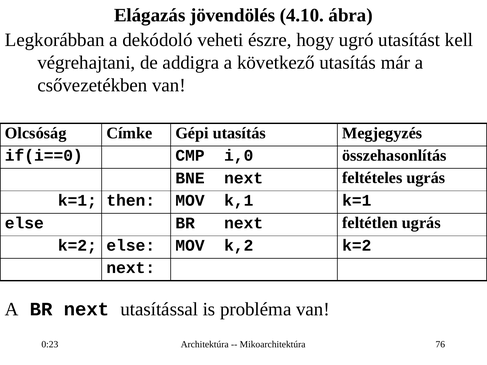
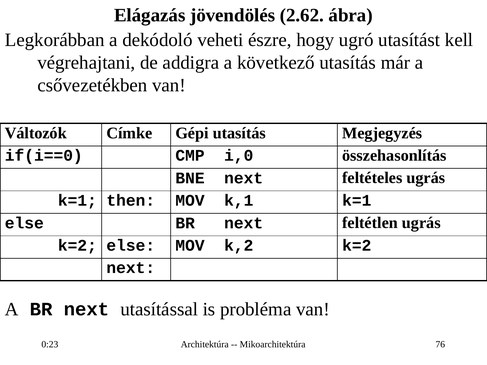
4.10: 4.10 -> 2.62 (302, 15)
Olcsóság: Olcsóság -> Változók (36, 133)
